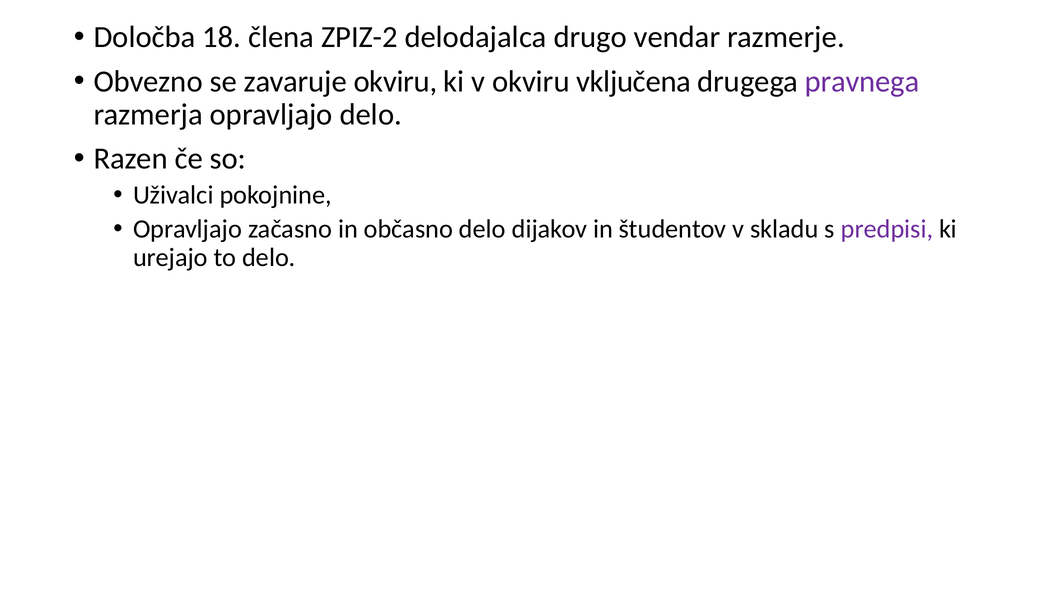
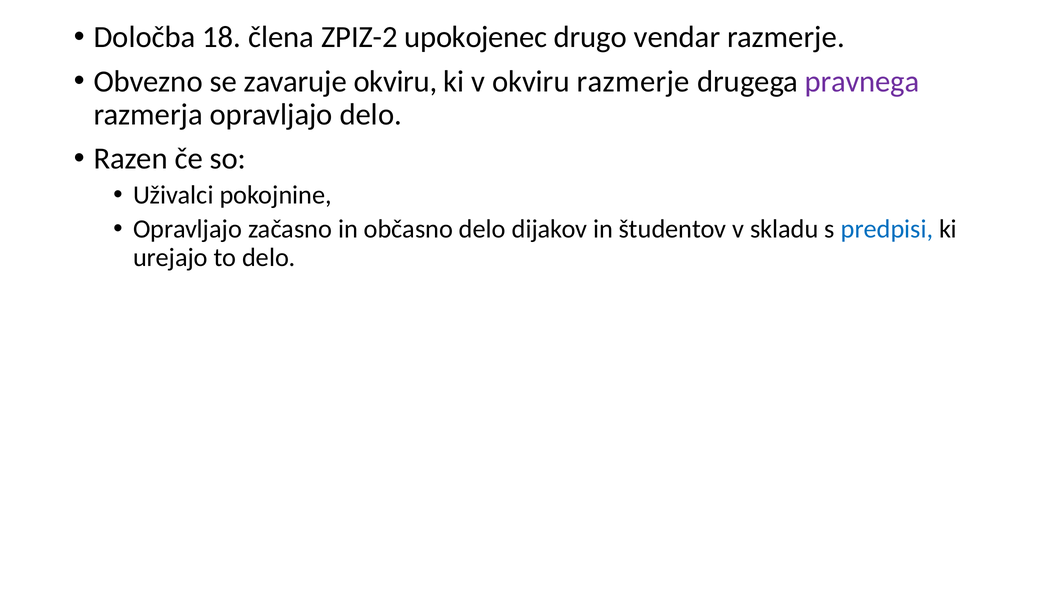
delodajalca: delodajalca -> upokojenec (476, 37)
okviru vključena: vključena -> razmerje (633, 81)
predpisi colour: purple -> blue (887, 229)
